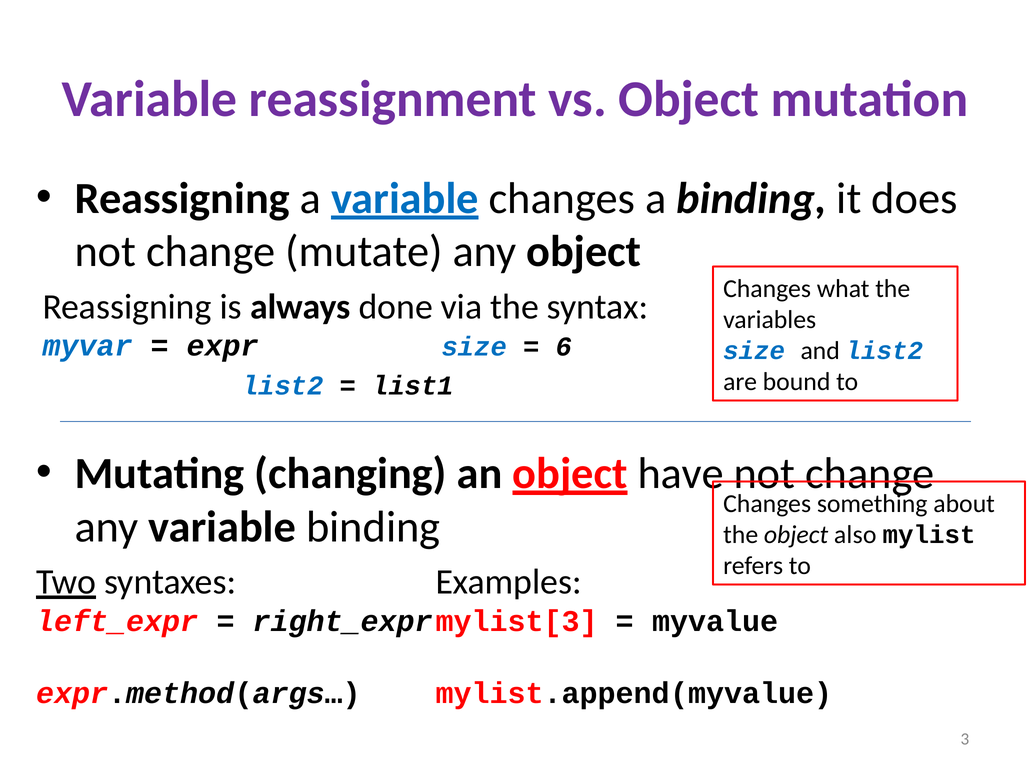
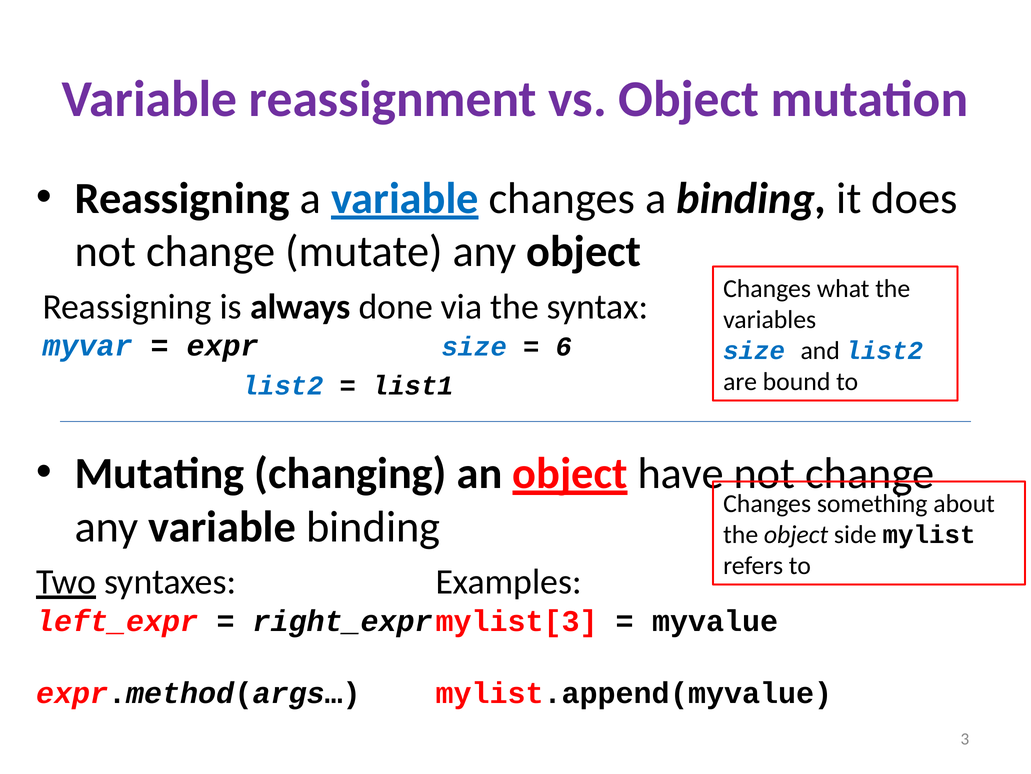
also: also -> side (855, 534)
